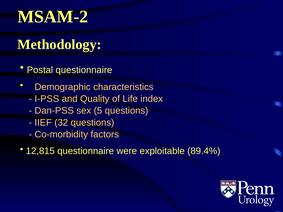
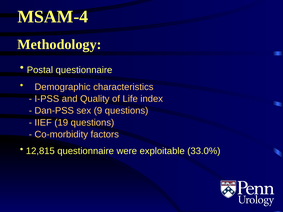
MSAM-2: MSAM-2 -> MSAM-4 (53, 17)
5: 5 -> 9 (98, 111)
32: 32 -> 19 (61, 123)
89.4%: 89.4% -> 33.0% (204, 151)
